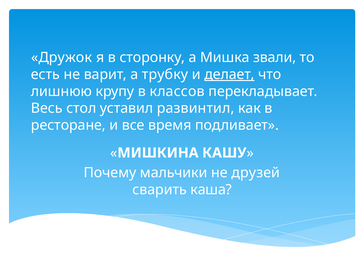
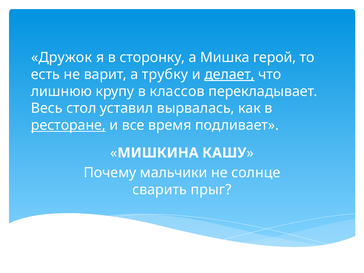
звали: звали -> герой (275, 57)
развинтил: развинтил -> вырвалась (196, 108)
ресторане underline: none -> present (68, 125)
друзей: друзей -> солнце (256, 173)
каша: каша -> прыг (211, 190)
